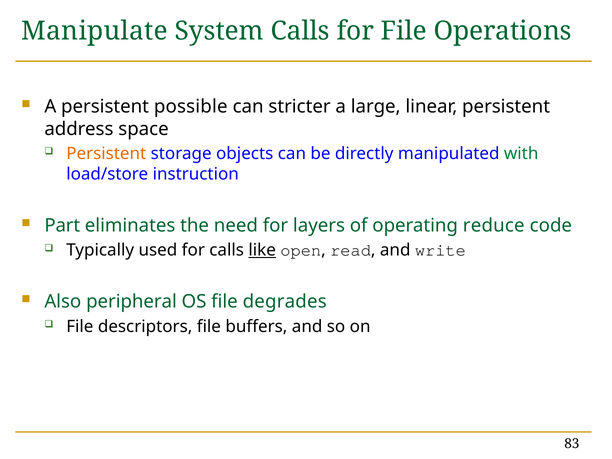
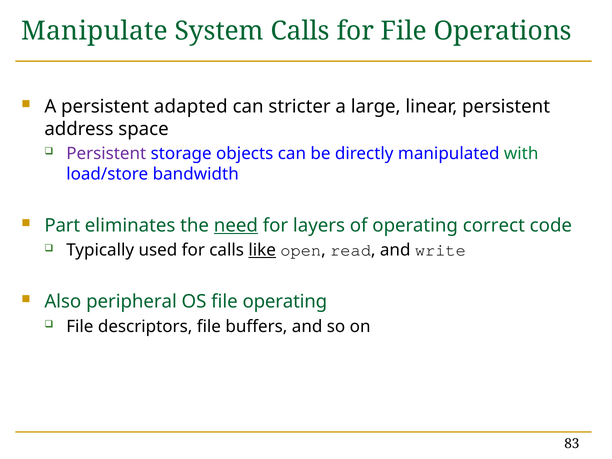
possible: possible -> adapted (191, 107)
Persistent colour: orange -> purple (106, 154)
instruction: instruction -> bandwidth (196, 174)
need underline: none -> present (236, 226)
reduce: reduce -> correct (494, 226)
file degrades: degrades -> operating (285, 302)
